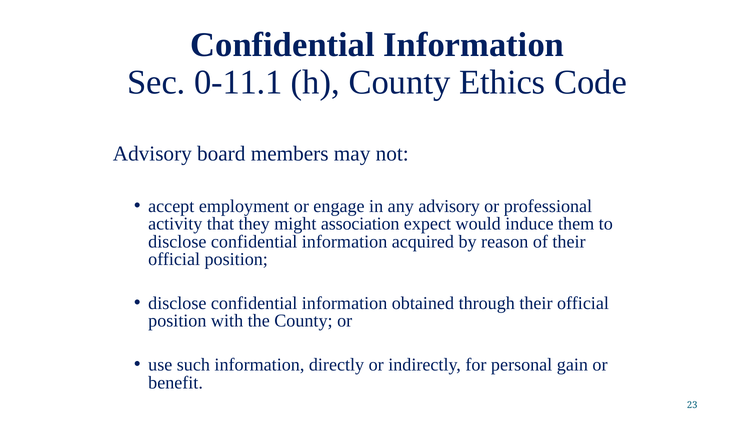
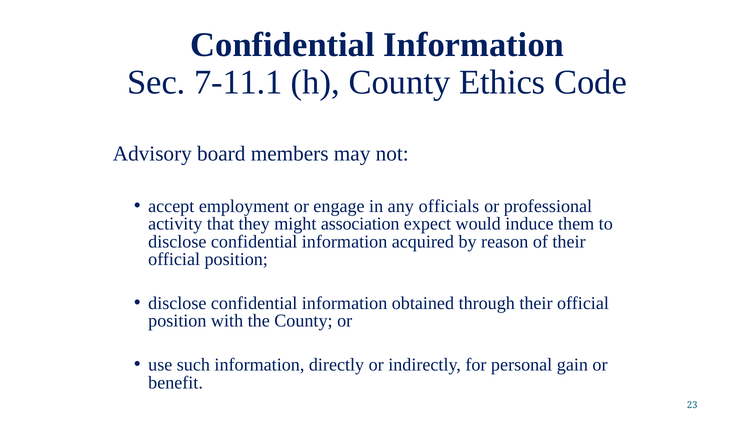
0-11.1: 0-11.1 -> 7-11.1 (238, 82)
any advisory: advisory -> officials (449, 206)
